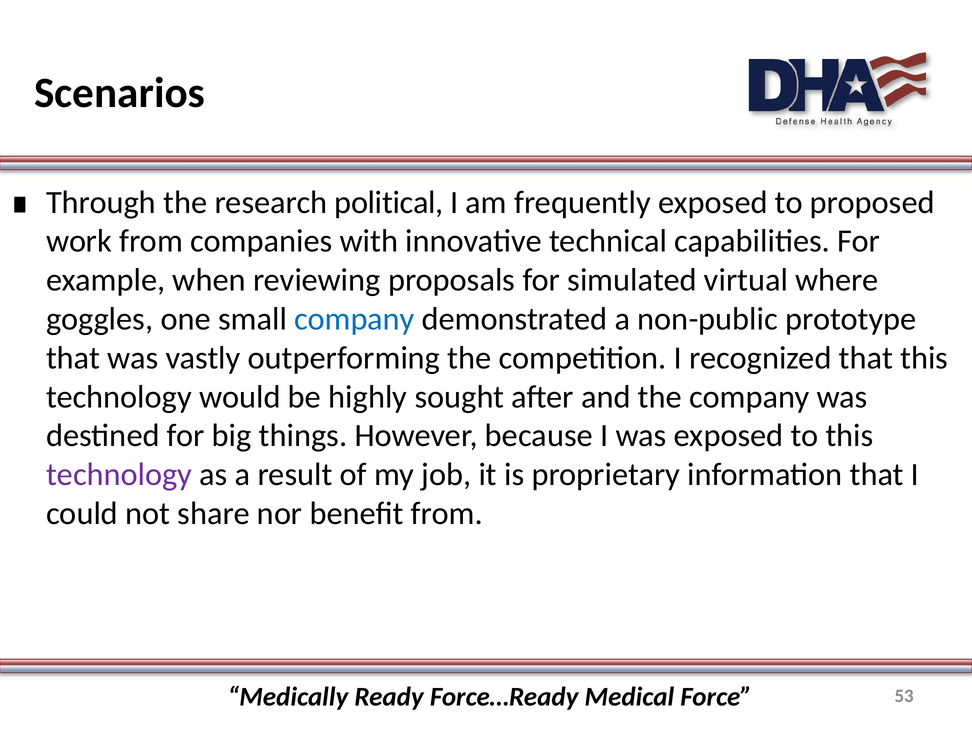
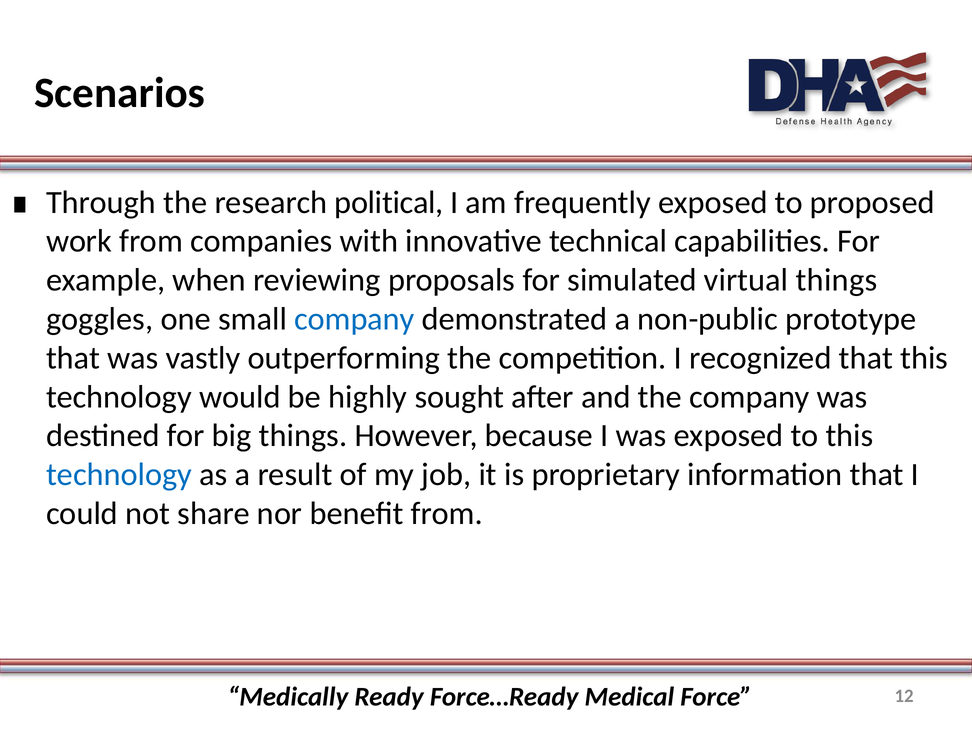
virtual where: where -> things (837, 280)
technology colour: purple -> blue (119, 475)
53: 53 -> 12 (904, 696)
